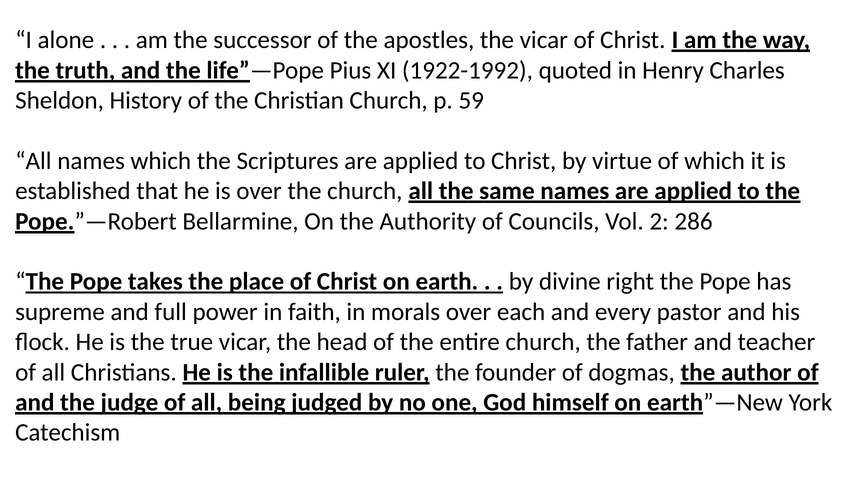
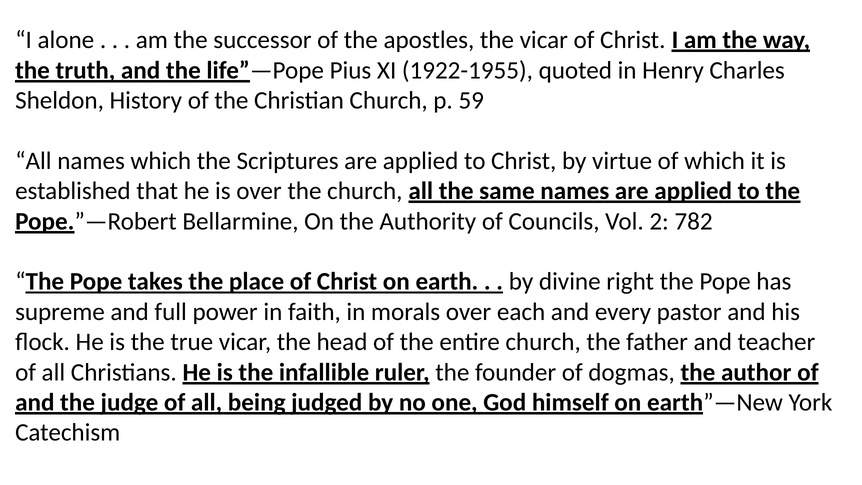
1922-1992: 1922-1992 -> 1922-1955 (467, 70)
286: 286 -> 782 (694, 221)
